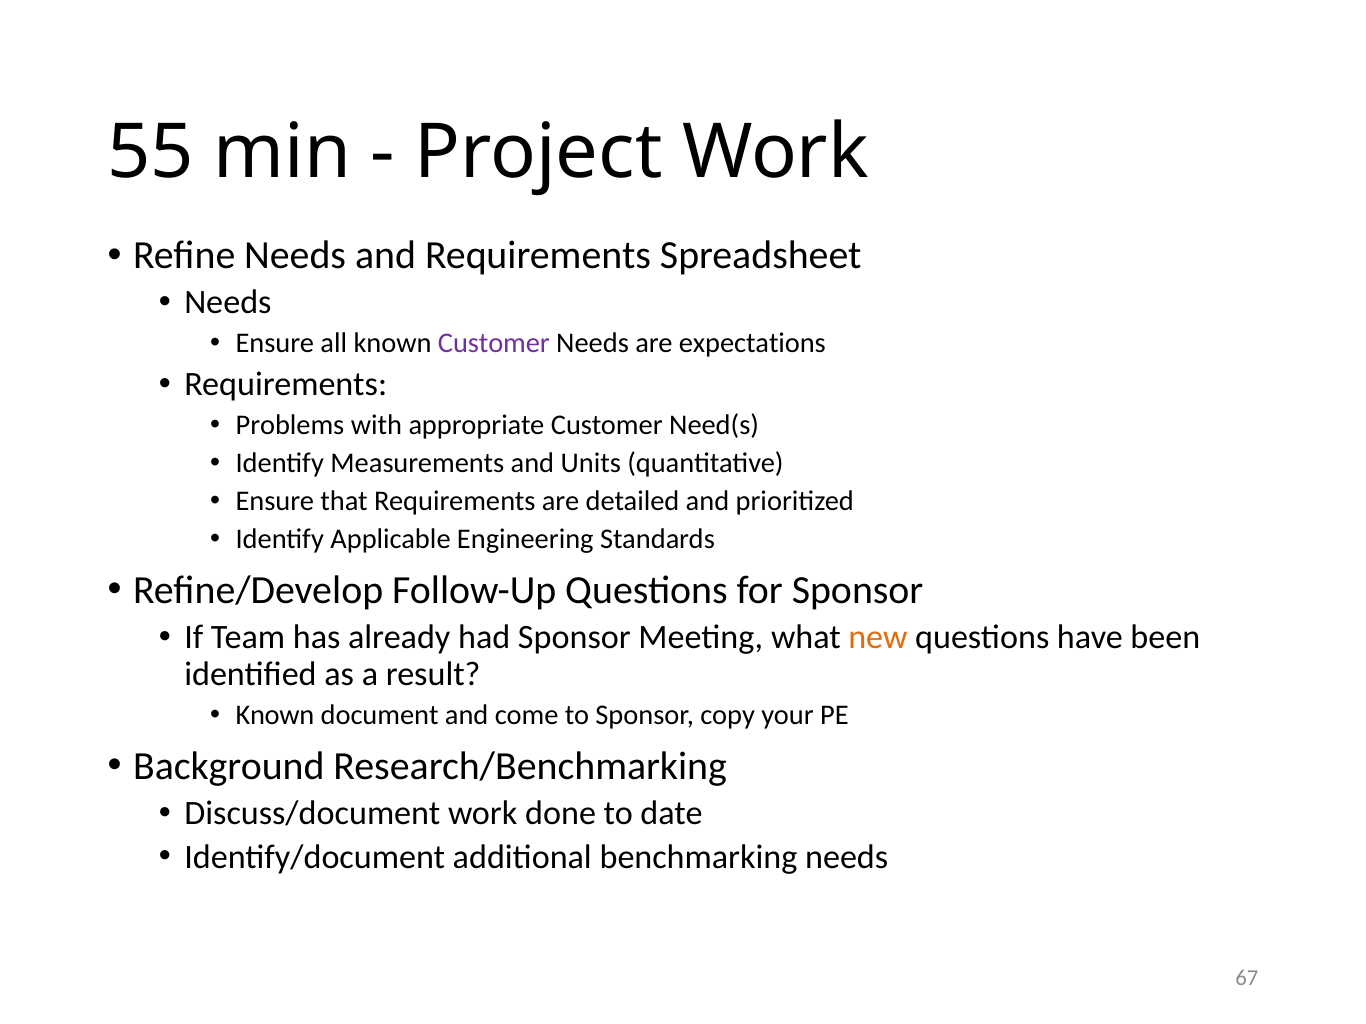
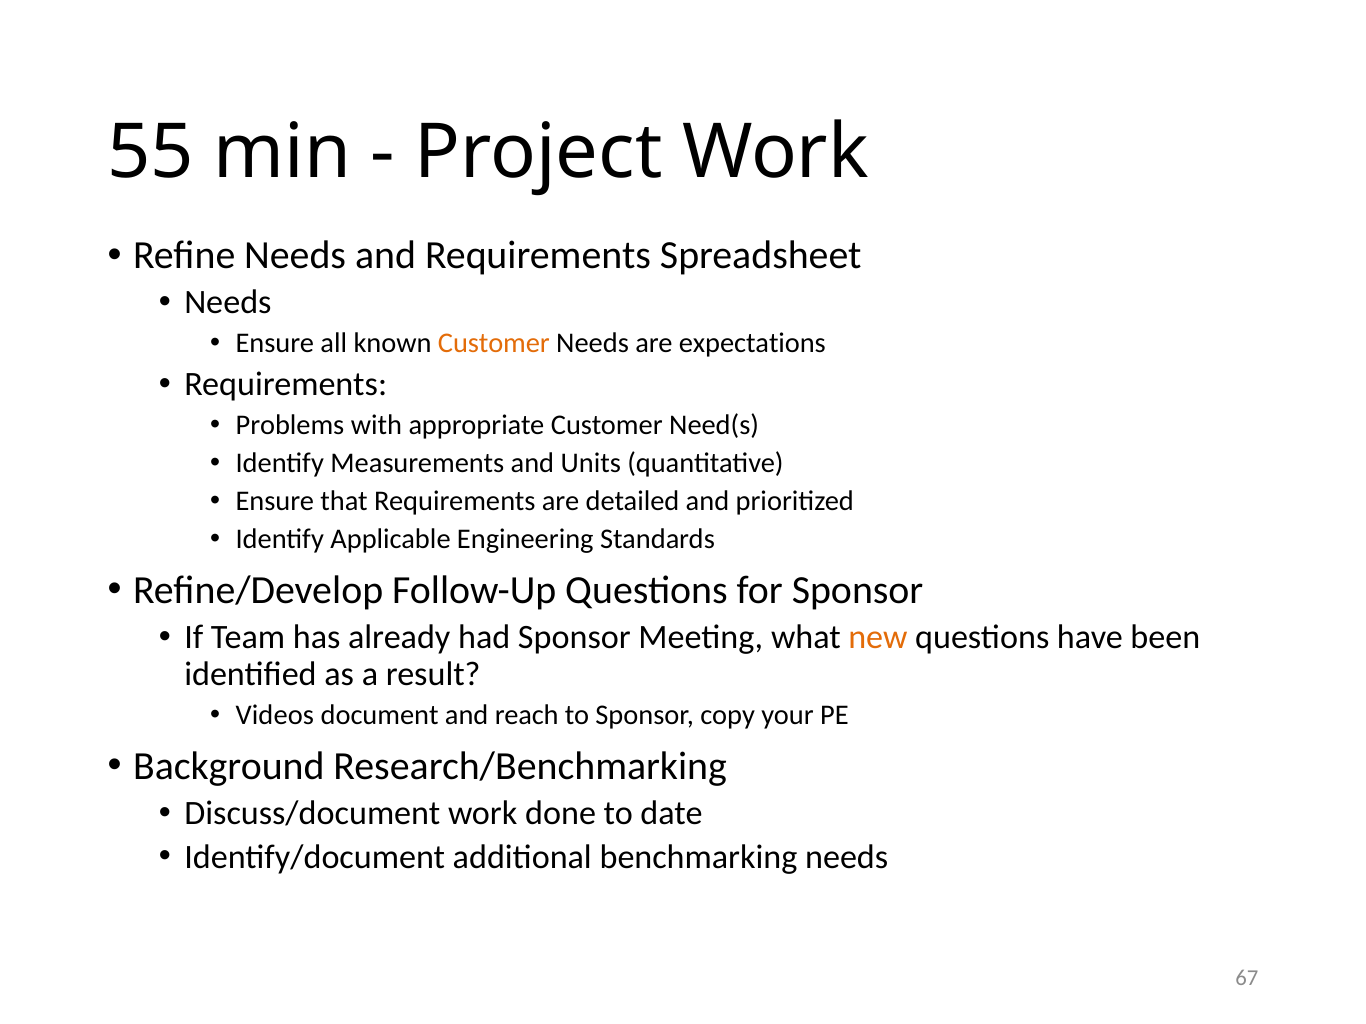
Customer colour: purple -> orange (494, 344)
Known: Known -> Videos (275, 715)
come: come -> reach (527, 715)
